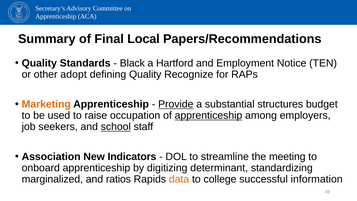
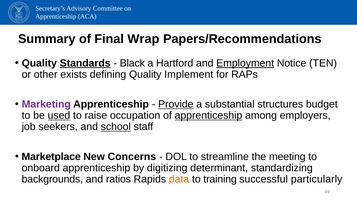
Local: Local -> Wrap (143, 39)
Standards underline: none -> present (85, 63)
Employment underline: none -> present (245, 63)
adopt: adopt -> exists (74, 74)
Recognize: Recognize -> Implement (189, 74)
Marketing colour: orange -> purple (46, 104)
used underline: none -> present (59, 115)
Association: Association -> Marketplace (51, 156)
Indicators: Indicators -> Concerns (132, 156)
marginalized: marginalized -> backgrounds (52, 179)
college: college -> training (220, 179)
information: information -> particularly (317, 179)
